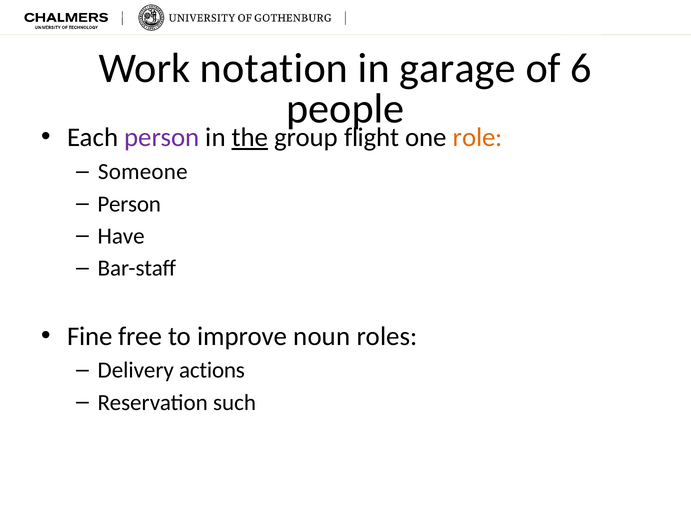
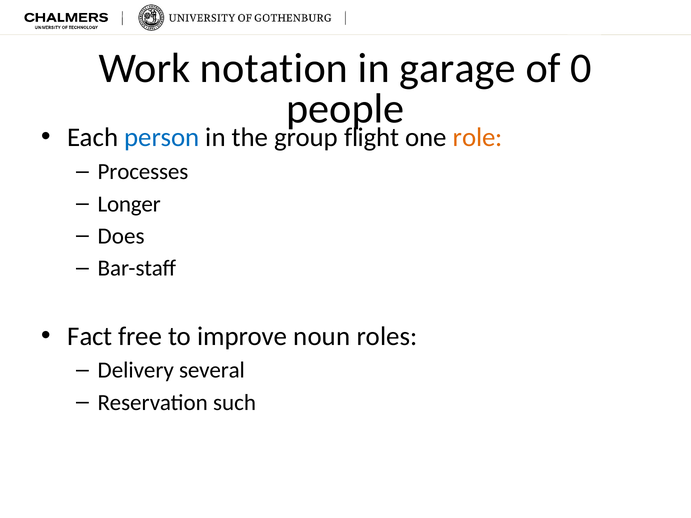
6: 6 -> 0 (581, 68)
person colour: purple -> blue (162, 138)
the underline: present -> none (250, 138)
Someone: Someone -> Processes (143, 172)
Person: Person -> Longer (129, 204)
Have: Have -> Does (121, 236)
Fine: Fine -> Fact (90, 336)
actions: actions -> several (212, 371)
